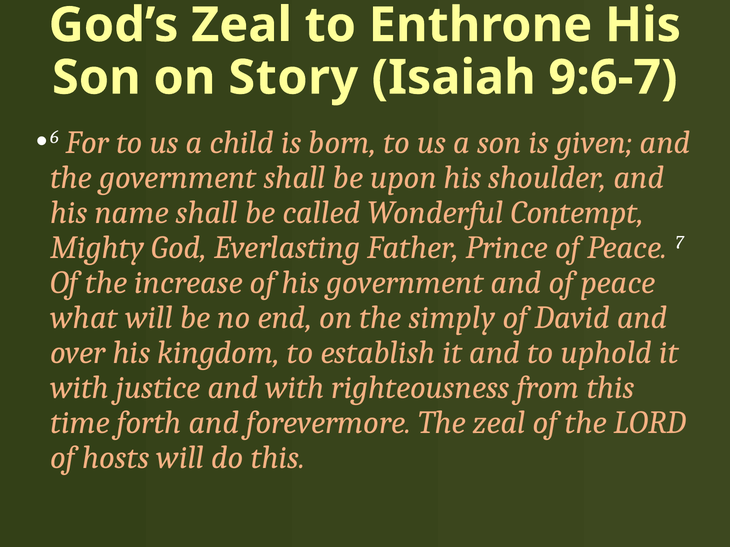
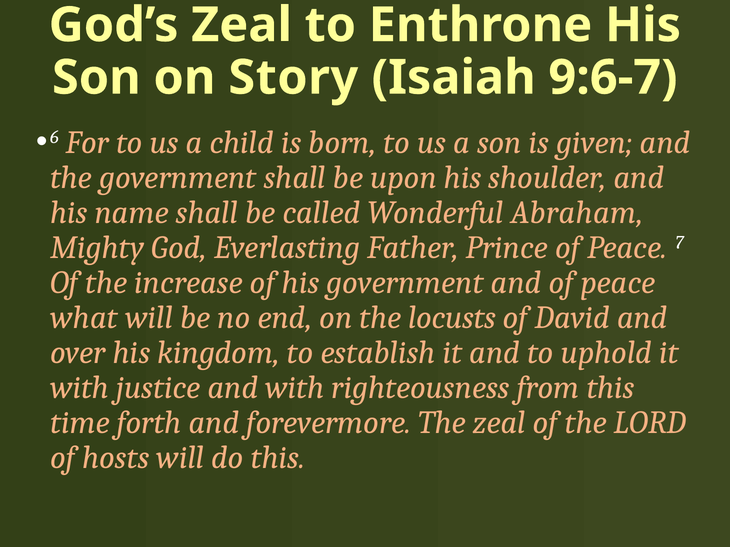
Contempt: Contempt -> Abraham (577, 213)
simply: simply -> locusts (452, 318)
